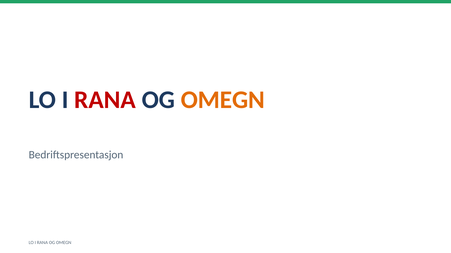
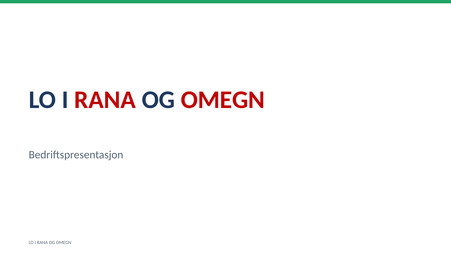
OMEGN colour: orange -> red (223, 100)
